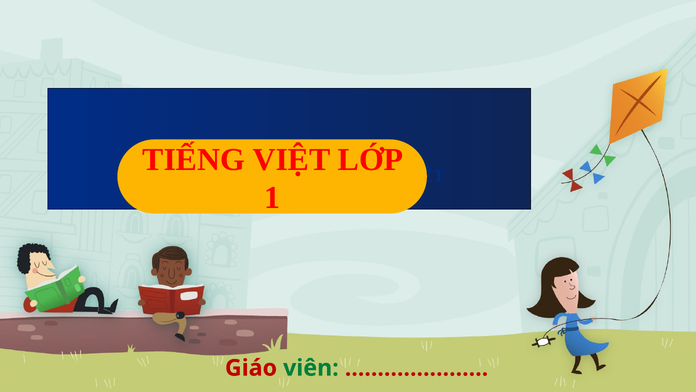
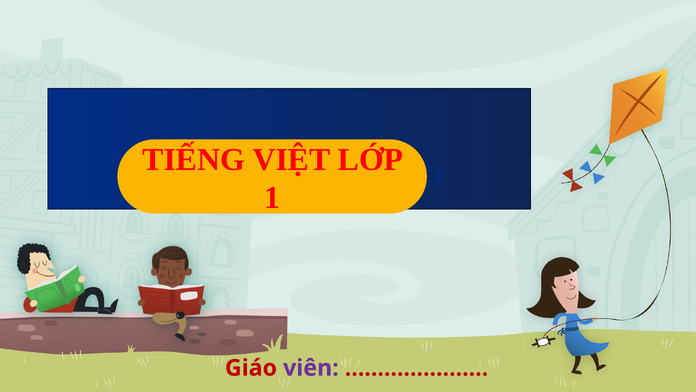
viên colour: green -> purple (311, 368)
